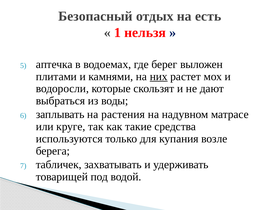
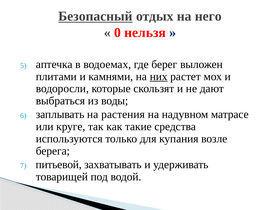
Безопасный underline: none -> present (95, 16)
есть: есть -> него (208, 16)
1: 1 -> 0 (117, 33)
табличек: табличек -> питьевой (59, 165)
